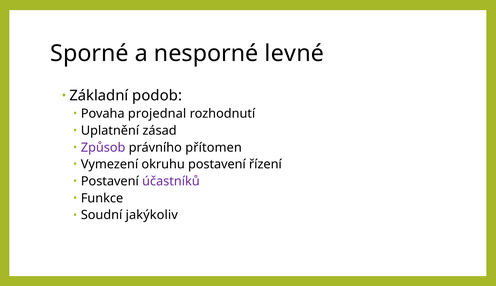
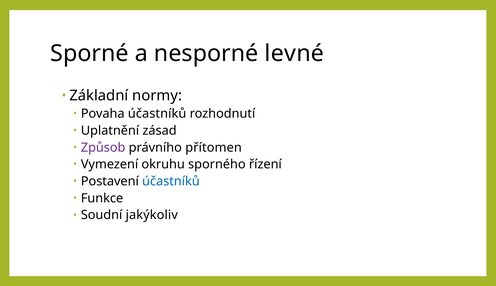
podob: podob -> normy (157, 96)
Povaha projednal: projednal -> účastníků (157, 114)
okruhu postavení: postavení -> sporného (217, 165)
účastníků colour: purple -> blue (171, 181)
